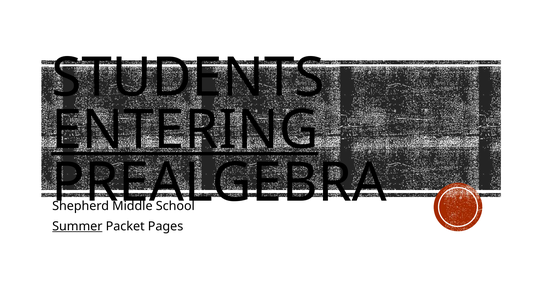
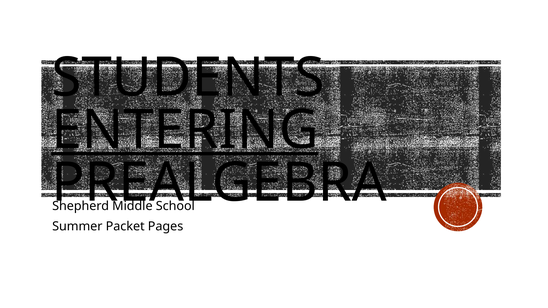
Summer underline: present -> none (77, 226)
